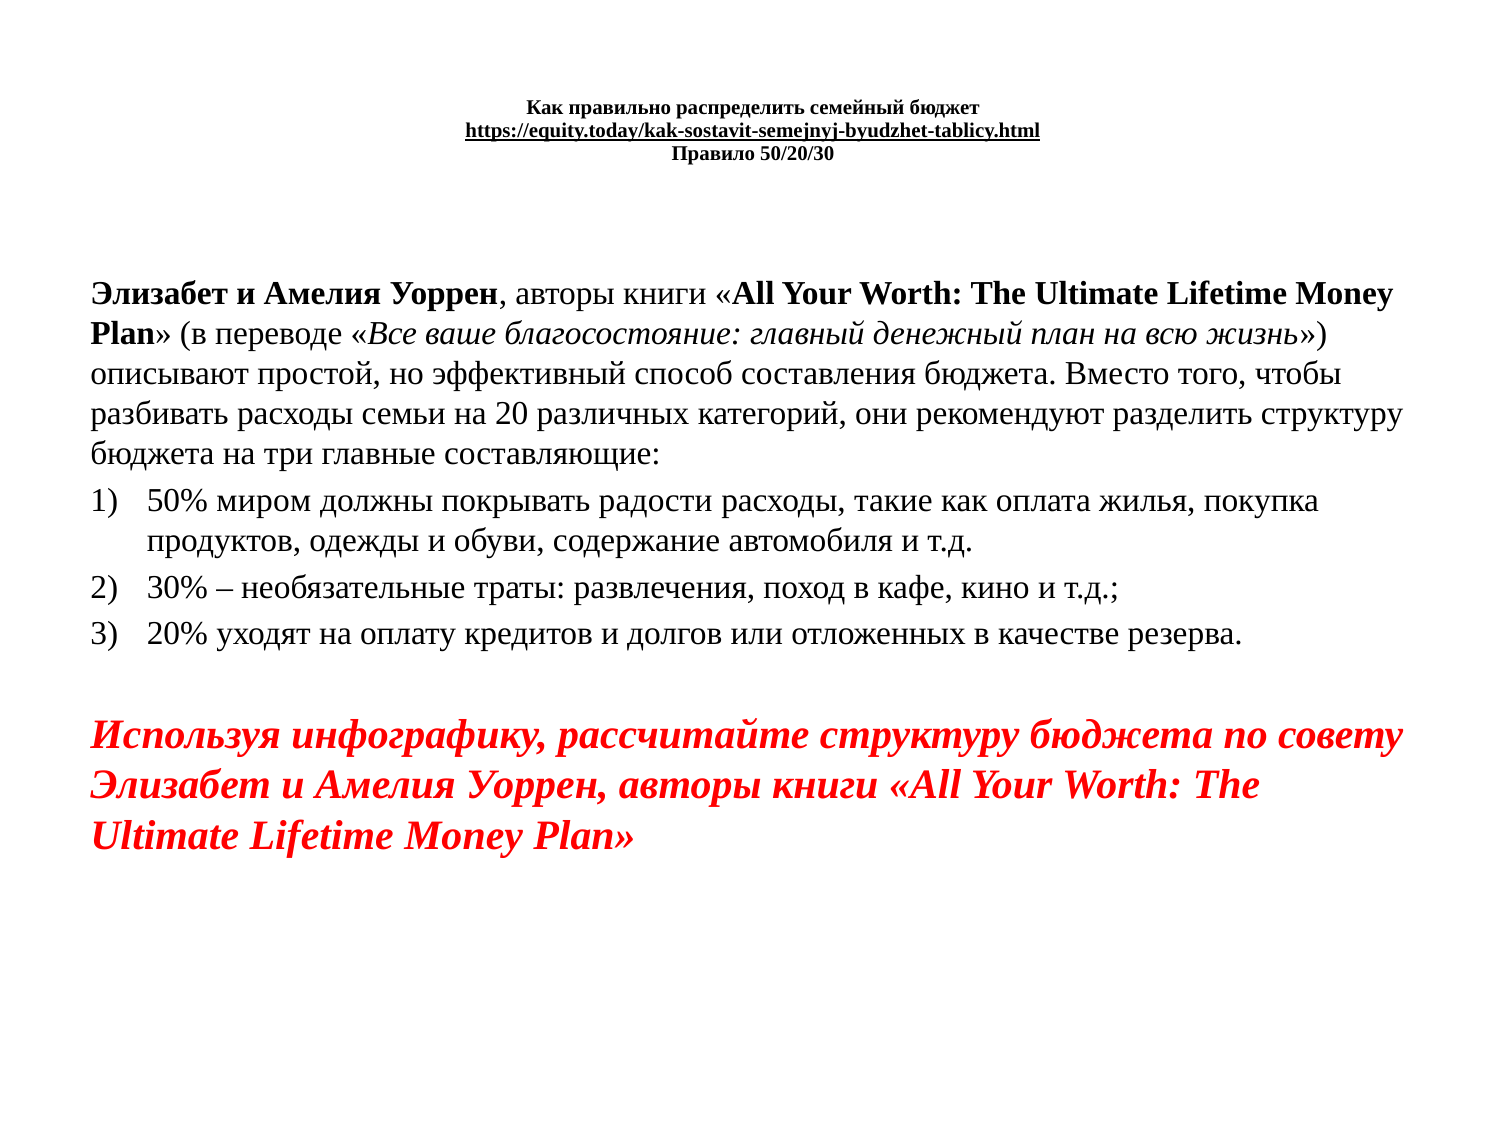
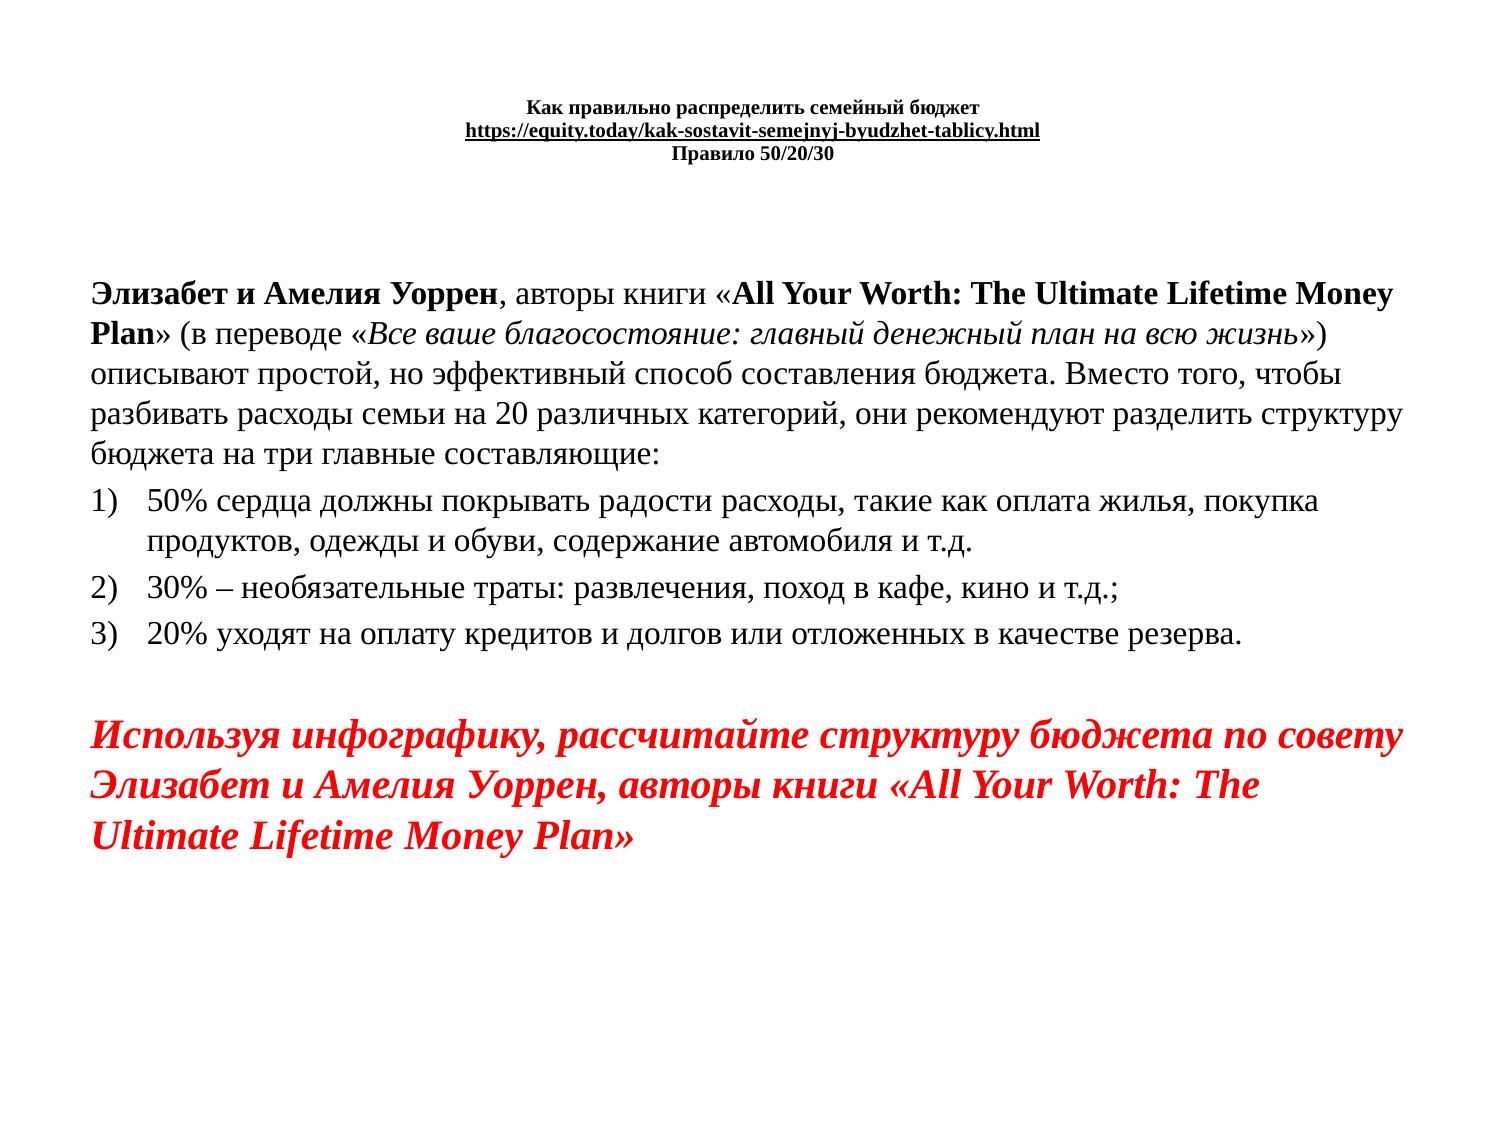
миром: миром -> сердца (264, 501)
